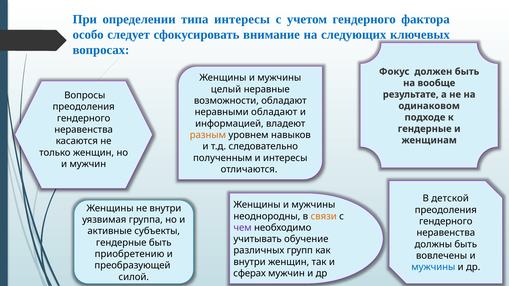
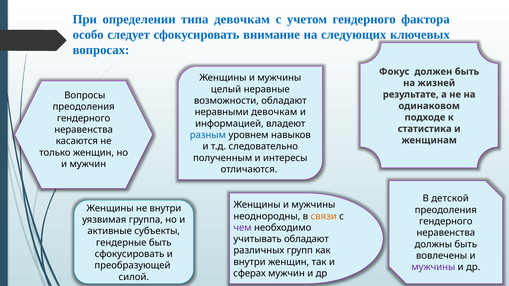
типа интересы: интересы -> девочкам (242, 19)
вообще: вообще -> жизней (436, 83)
неравными обладают: обладают -> девочкам (274, 112)
гендерные: гендерные -> статистика (425, 129)
разным colour: orange -> blue (208, 135)
учитывать обучение: обучение -> обладают (306, 239)
приобретению: приобретению -> сфокусировать (130, 254)
мужчины colour: blue -> purple (433, 267)
